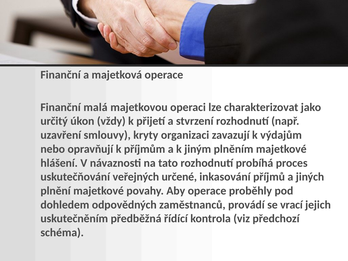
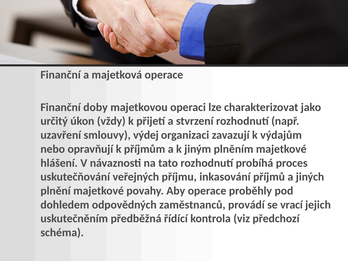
malá: malá -> doby (95, 107)
kryty: kryty -> výdej (146, 135)
určené: určené -> příjmu (179, 177)
